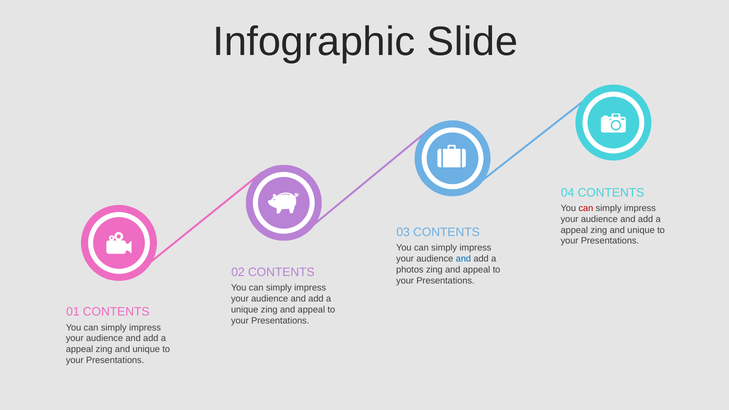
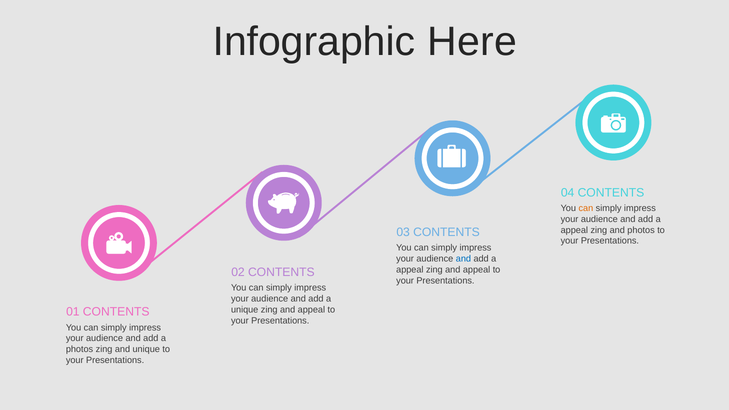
Slide: Slide -> Here (472, 42)
can colour: red -> orange (586, 208)
unique: unique -> photos (641, 230)
photos: photos -> appeal (410, 270)
appeal: appeal -> photos (80, 349)
